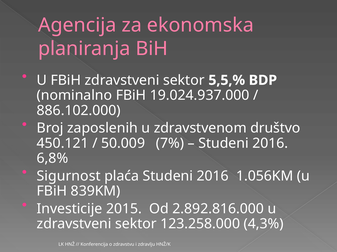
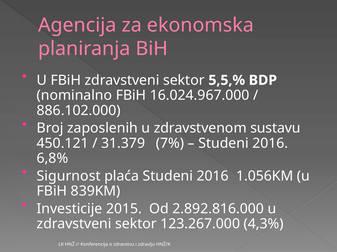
19.024.937.000: 19.024.937.000 -> 16.024.967.000 (200, 96)
društvo: društvo -> sustavu (275, 128)
50.009: 50.009 -> 31.379 (123, 144)
123.258.000: 123.258.000 -> 123.267.000 (200, 225)
